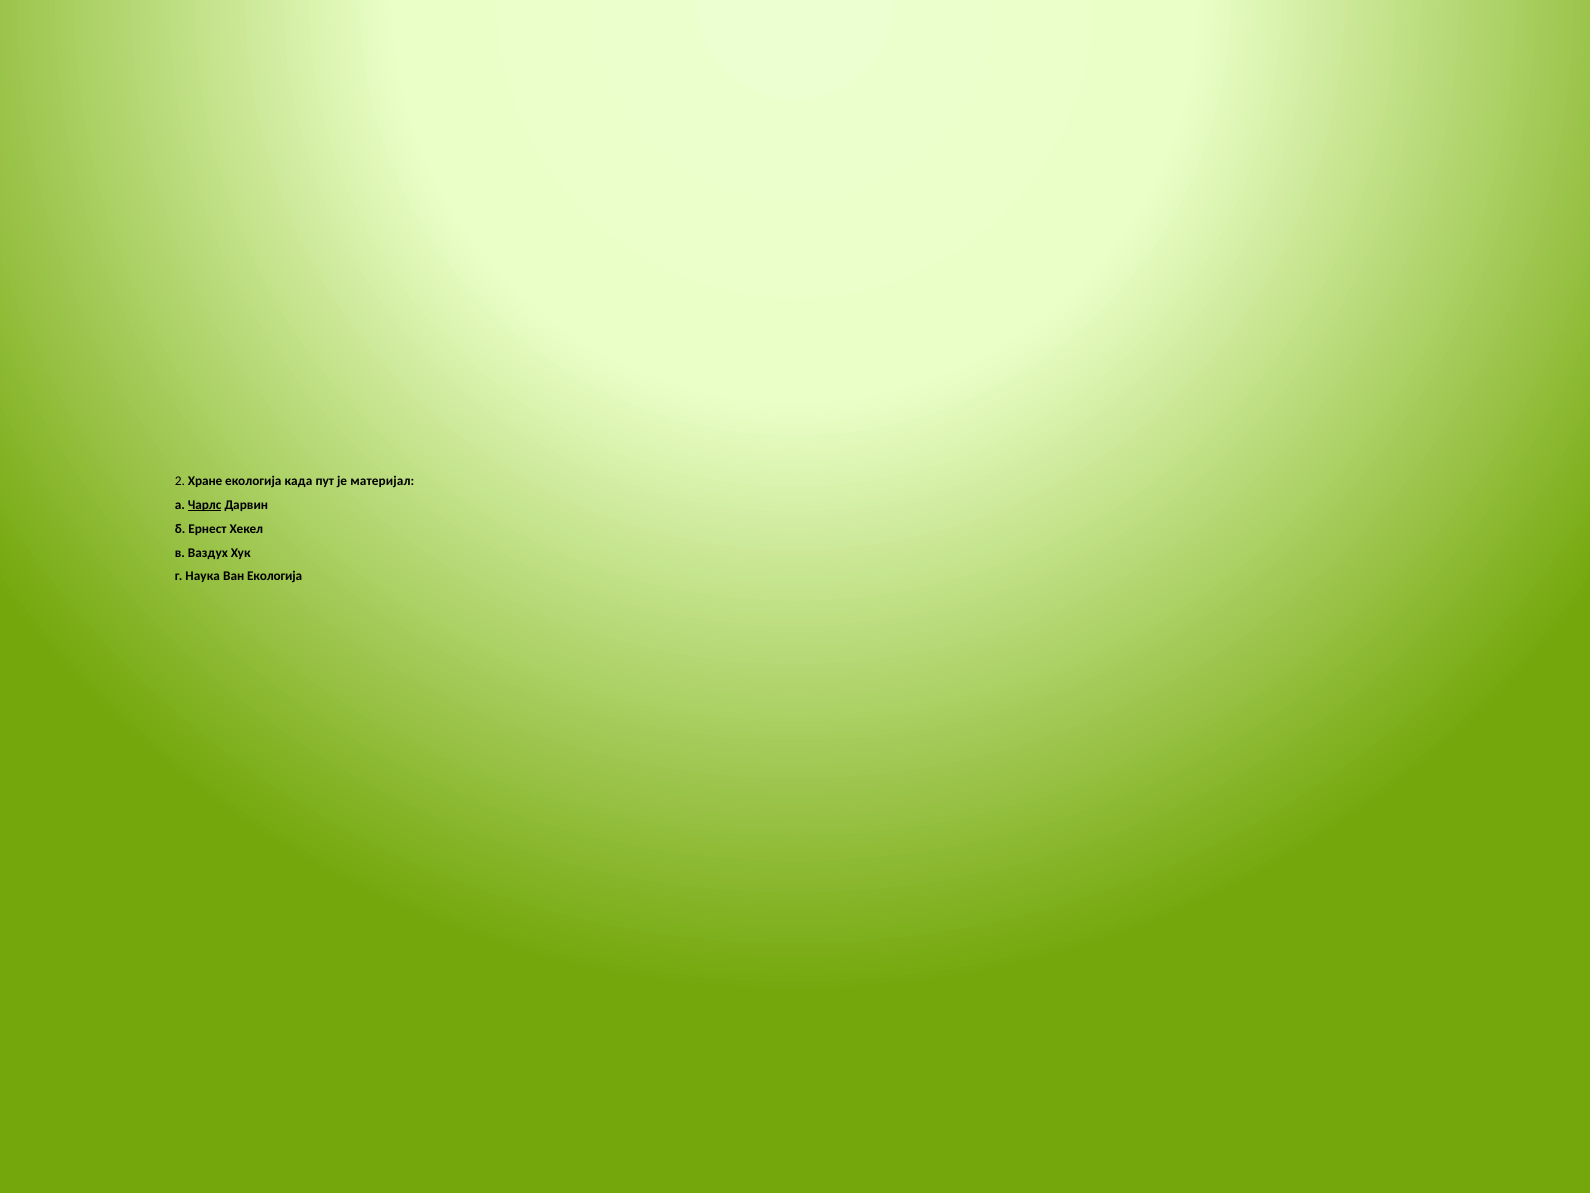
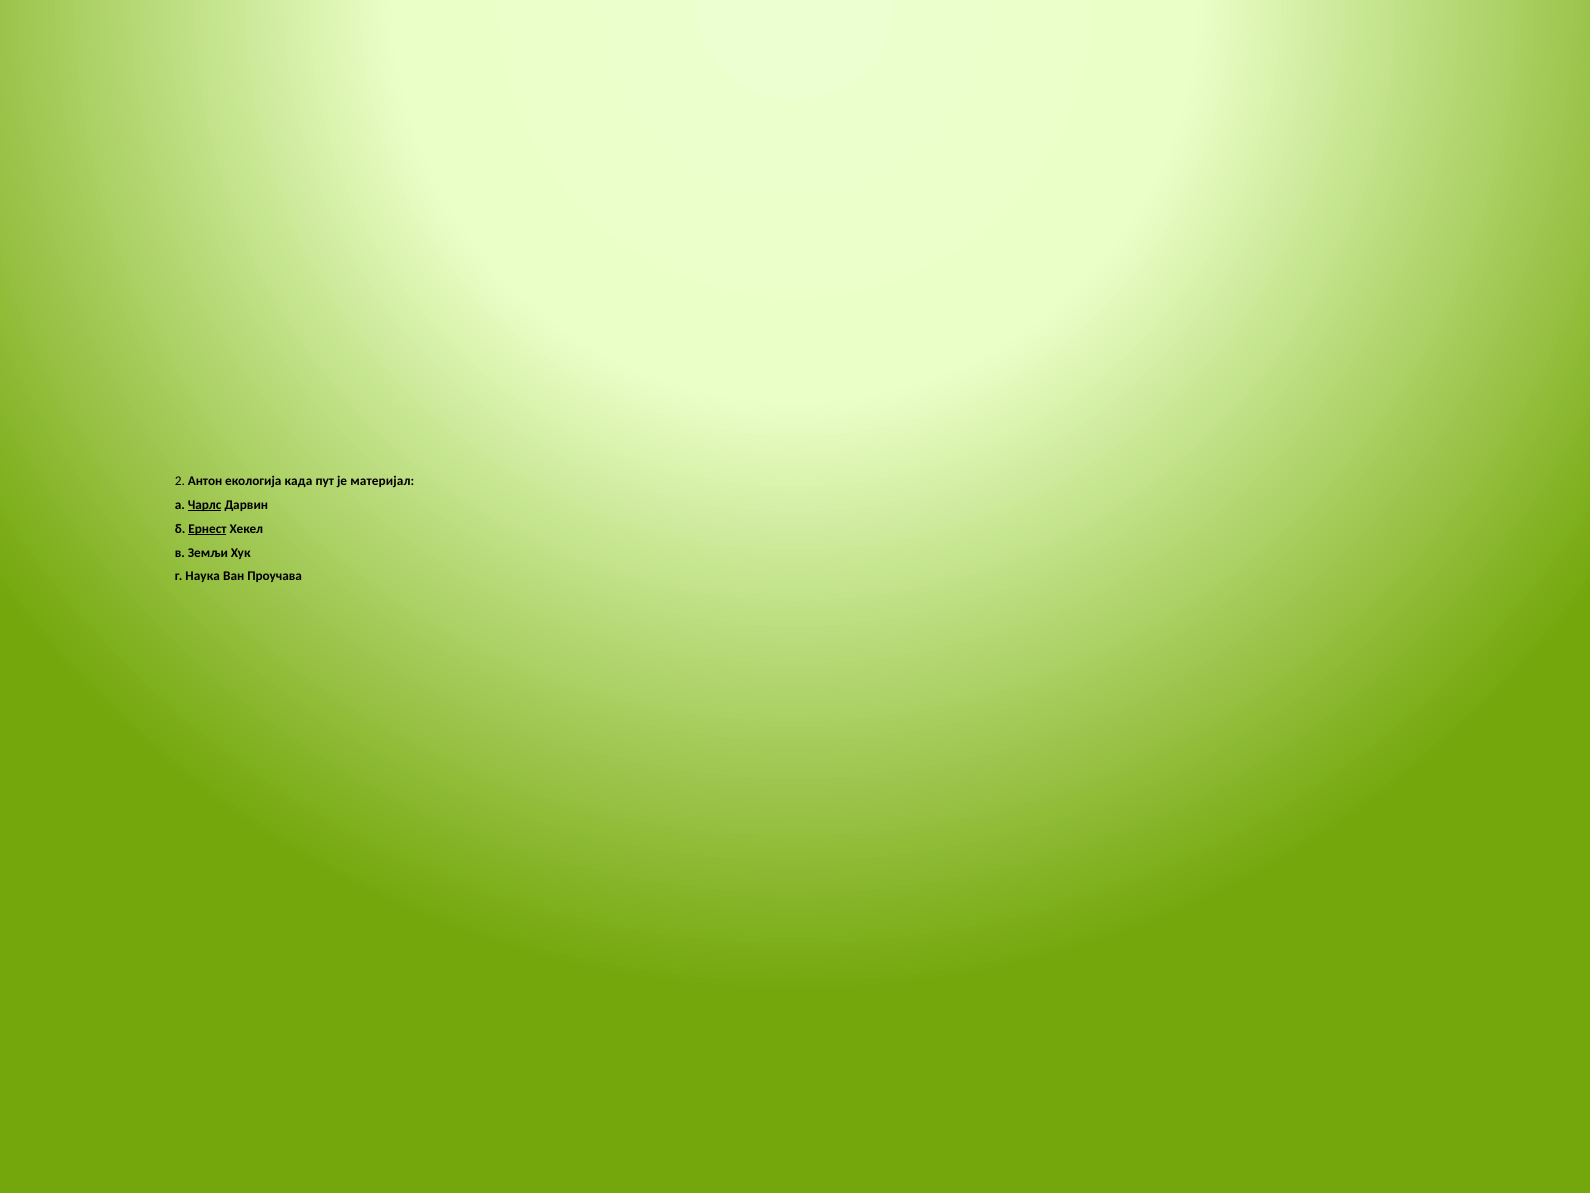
Хране: Хране -> Антон (205, 481)
Ернест underline: none -> present (207, 529)
Ваздух: Ваздух -> Земљи (208, 552)
Ван Екологија: Екологија -> Проучава (275, 576)
